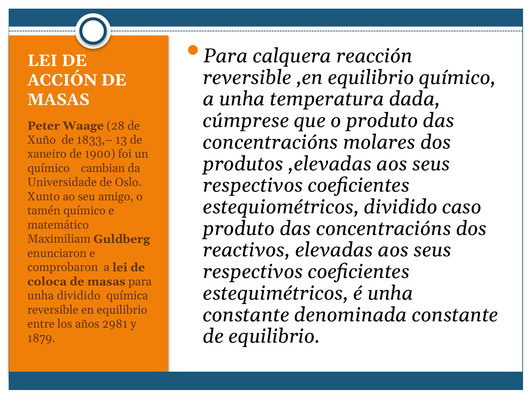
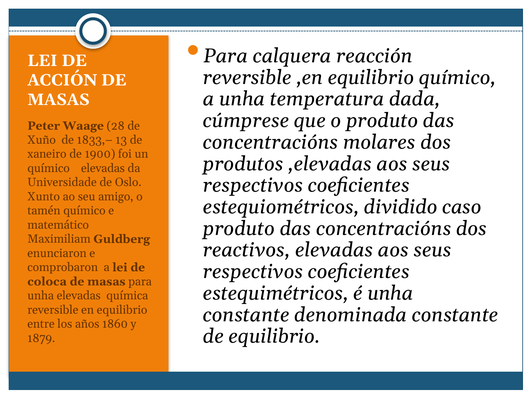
químico cambian: cambian -> elevadas (103, 168)
unha dividido: dividido -> elevadas (79, 296)
2981: 2981 -> 1860 (115, 324)
